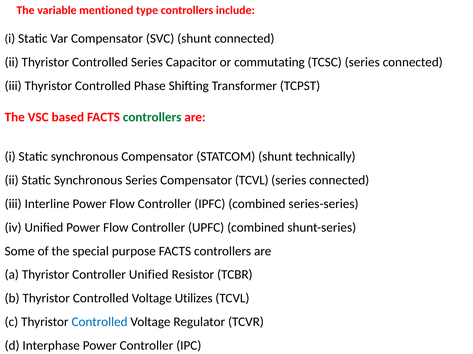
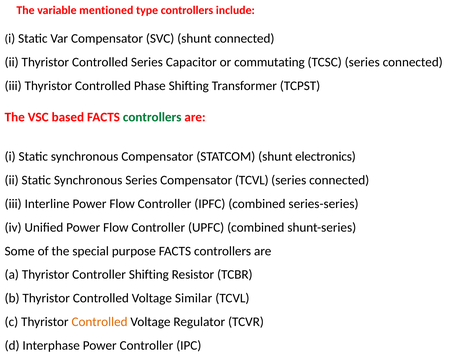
technically: technically -> electronics (325, 157)
Controller Unified: Unified -> Shifting (149, 275)
Utilizes: Utilizes -> Similar (194, 299)
Controlled colour: blue -> orange (100, 323)
